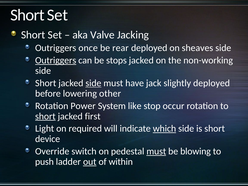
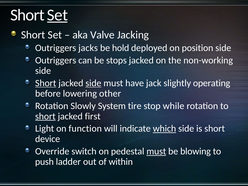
Set underline: none -> present (57, 15)
once: once -> jacks (88, 48)
rear: rear -> hold (121, 48)
sheaves: sheaves -> position (198, 48)
Outriggers underline: present -> none (56, 60)
Short underline: none -> present (46, 83)
slightly deployed: deployed -> operating (212, 83)
Power: Power -> Slowly (83, 106)
like: like -> tire (135, 106)
occur: occur -> while (174, 106)
required: required -> function (85, 129)
out underline: present -> none (90, 162)
